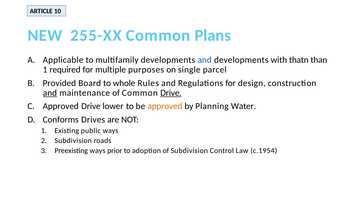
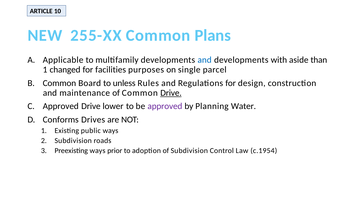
thatn: thatn -> aside (299, 60)
required: required -> changed (65, 70)
multiple: multiple -> facilities (111, 70)
Provided: Provided -> Common (59, 83)
whole: whole -> unless (124, 83)
and underline: present -> none (50, 93)
approved colour: orange -> purple (165, 106)
